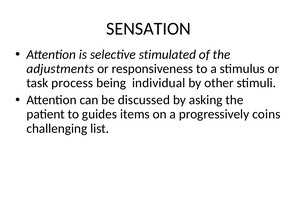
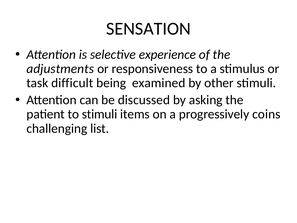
stimulated: stimulated -> experience (167, 54)
process: process -> difficult (72, 83)
individual: individual -> examined (159, 83)
to guides: guides -> stimuli (100, 114)
